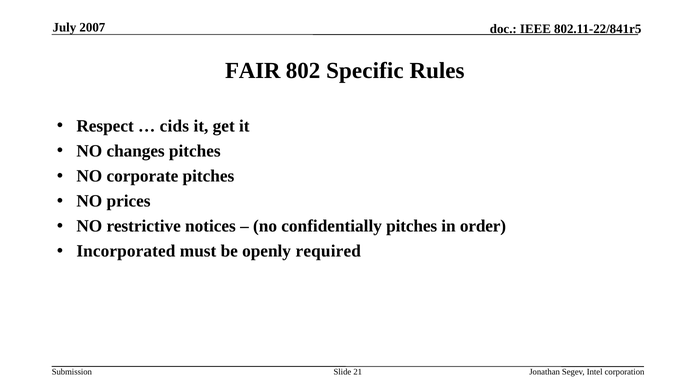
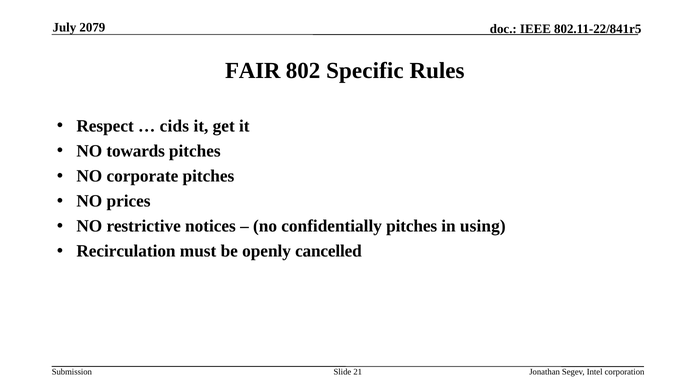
2007: 2007 -> 2079 (92, 27)
changes: changes -> towards (136, 151)
order: order -> using (483, 226)
Incorporated: Incorporated -> Recirculation (126, 251)
required: required -> cancelled (328, 251)
